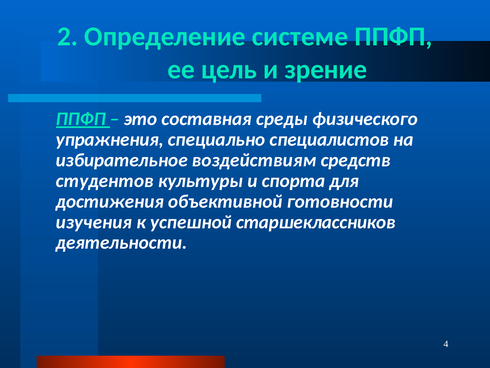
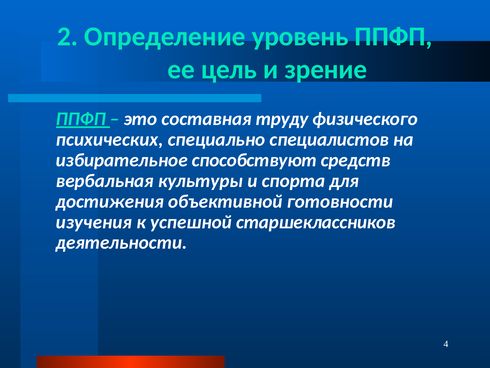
системе: системе -> уровень (300, 37)
среды: среды -> труду (282, 119)
упражнения: упражнения -> психических (110, 139)
воздействиям: воздействиям -> способствуют (254, 160)
студентов: студентов -> вербальная (105, 181)
